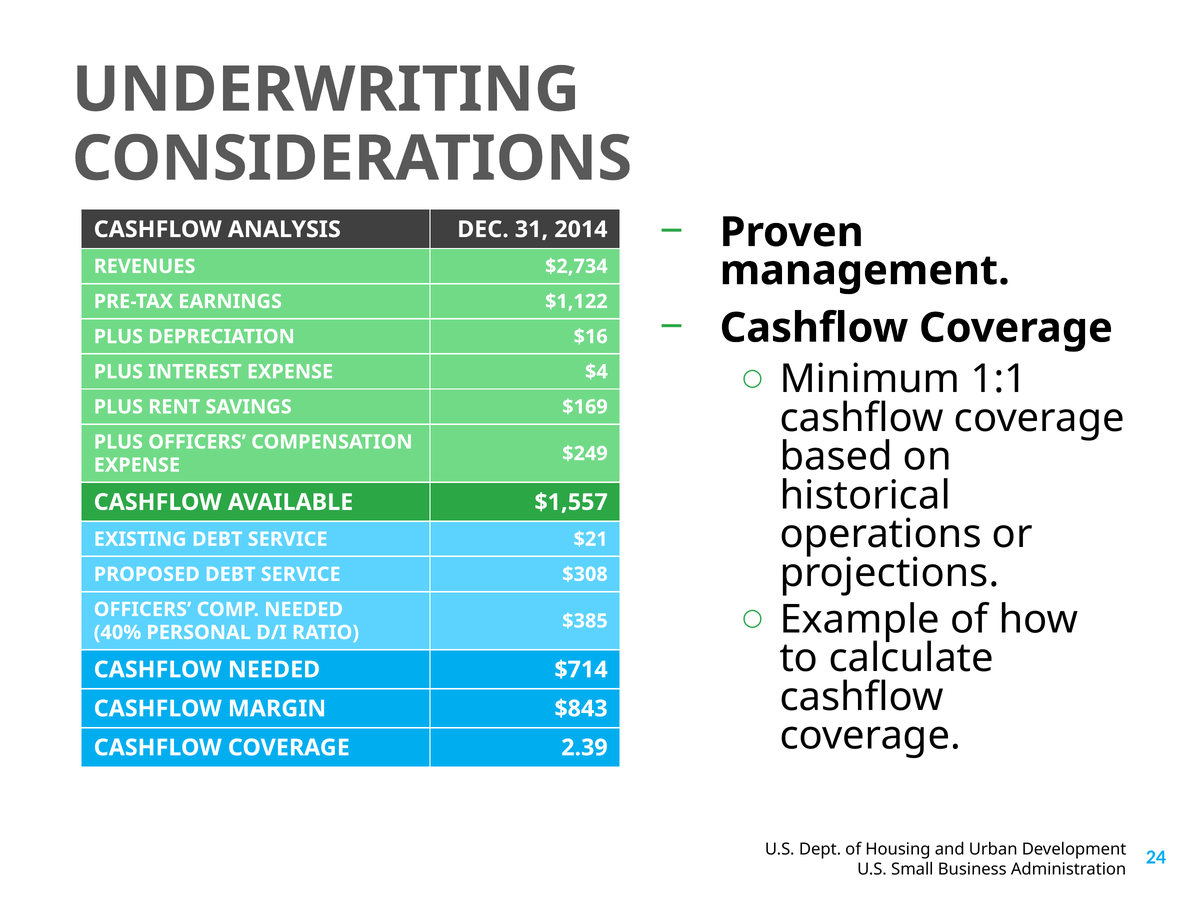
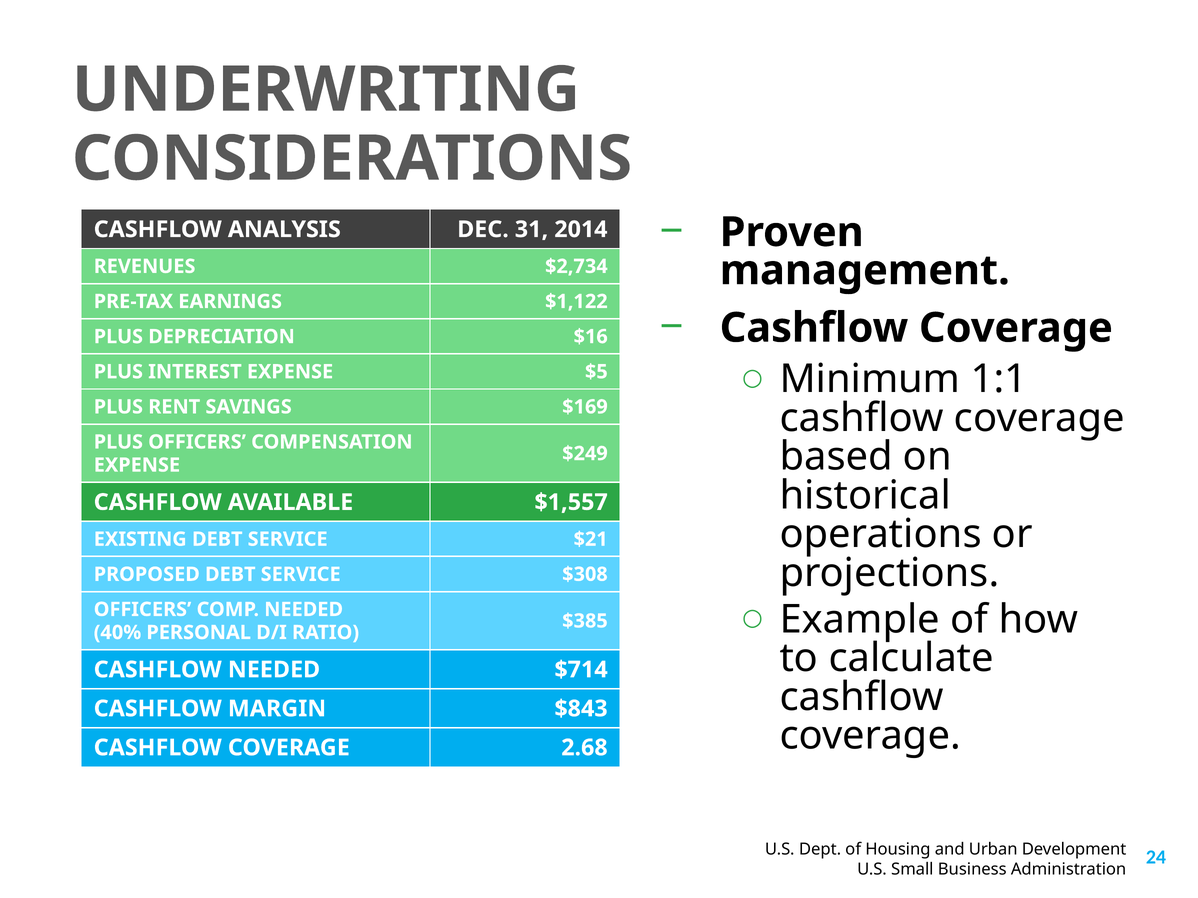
$4: $4 -> $5 (596, 372)
2.39: 2.39 -> 2.68 (584, 748)
